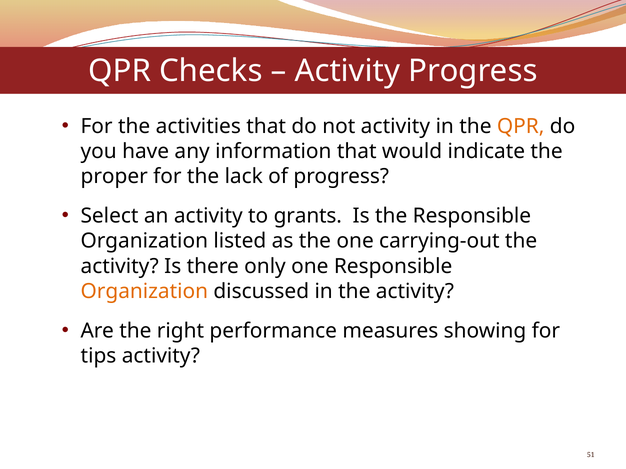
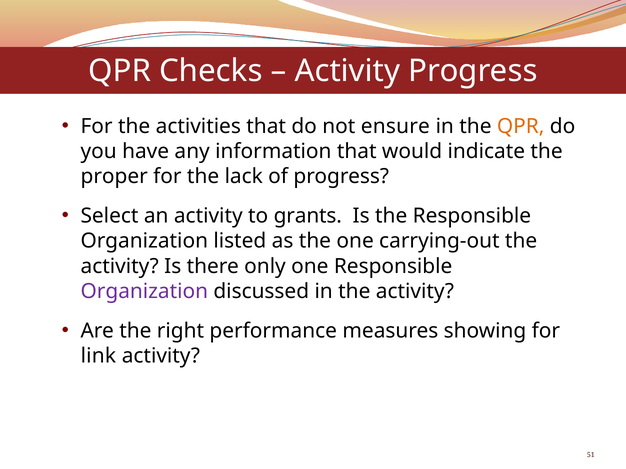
not activity: activity -> ensure (395, 127)
Organization colour: orange -> purple (144, 291)
tips: tips -> link (98, 356)
